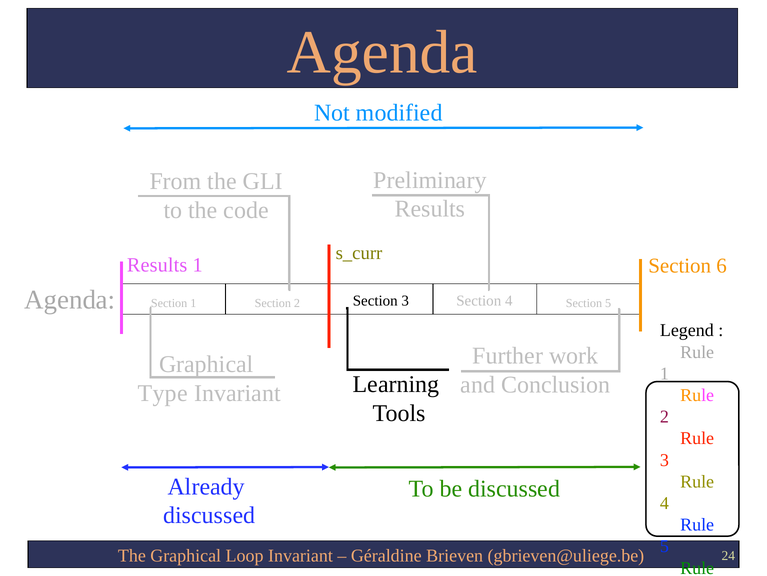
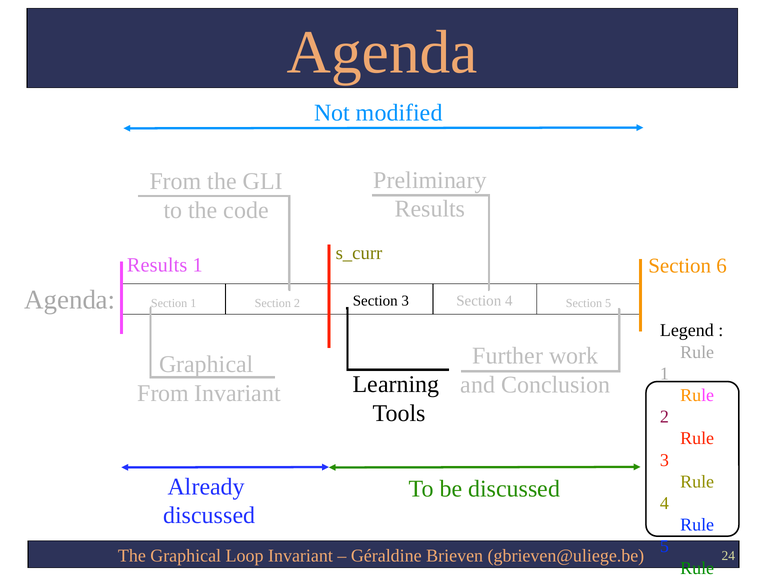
Type: Type -> From (163, 393)
